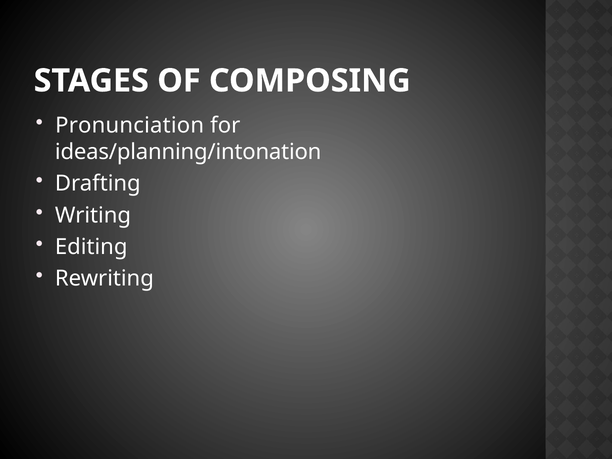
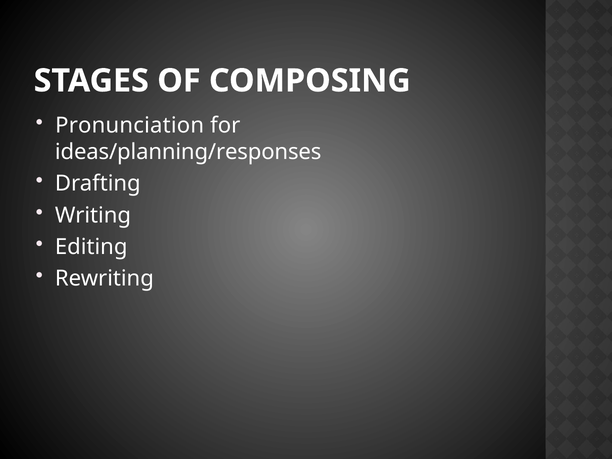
ideas/planning/intonation: ideas/planning/intonation -> ideas/planning/responses (188, 152)
